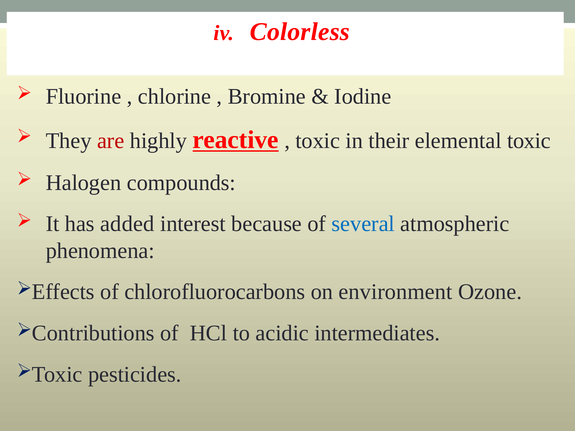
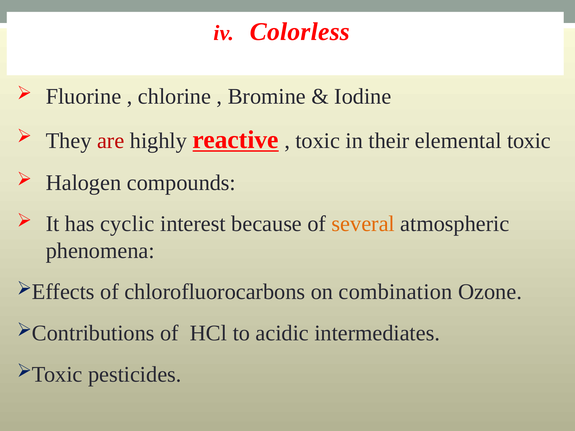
added: added -> cyclic (127, 224)
several colour: blue -> orange (363, 224)
environment: environment -> combination (395, 292)
